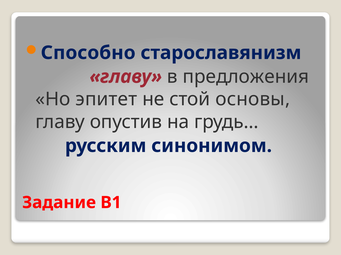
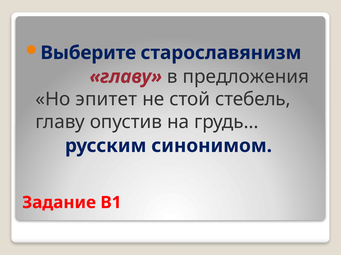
Способно: Способно -> Выберите (88, 53)
основы: основы -> стебель (253, 100)
